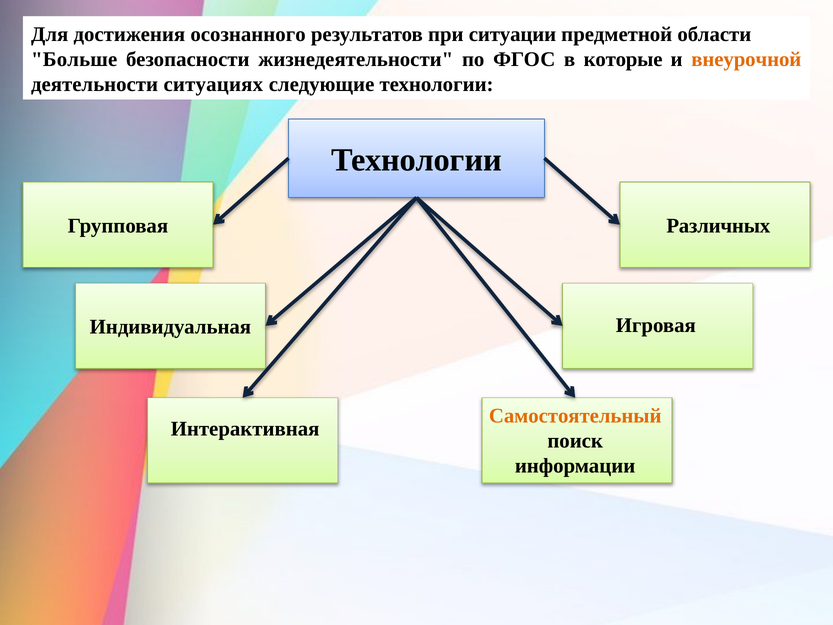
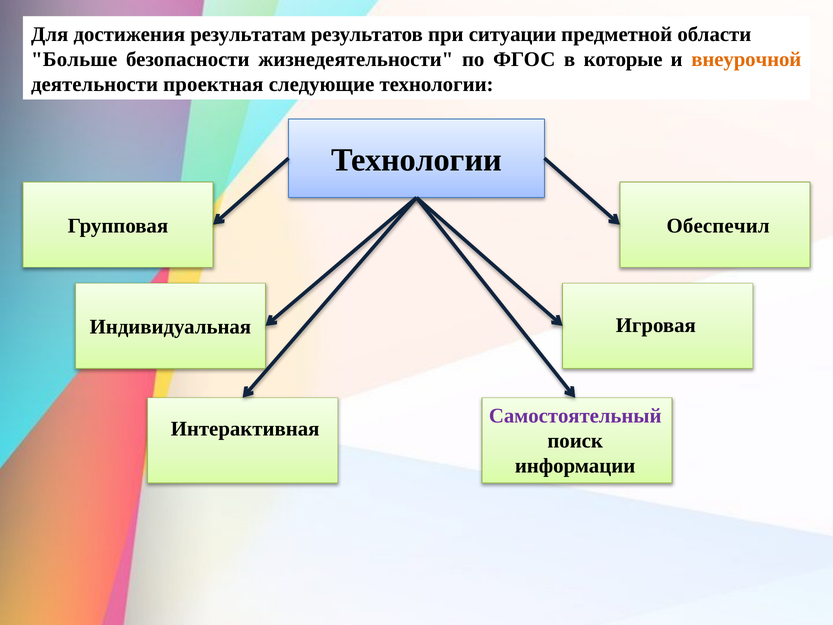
осознанного: осознанного -> результатам (248, 34)
ситуациях: ситуациях -> проектная (213, 84)
Различных: Различных -> Обеспечил (718, 226)
Самостоятельный colour: orange -> purple (575, 416)
